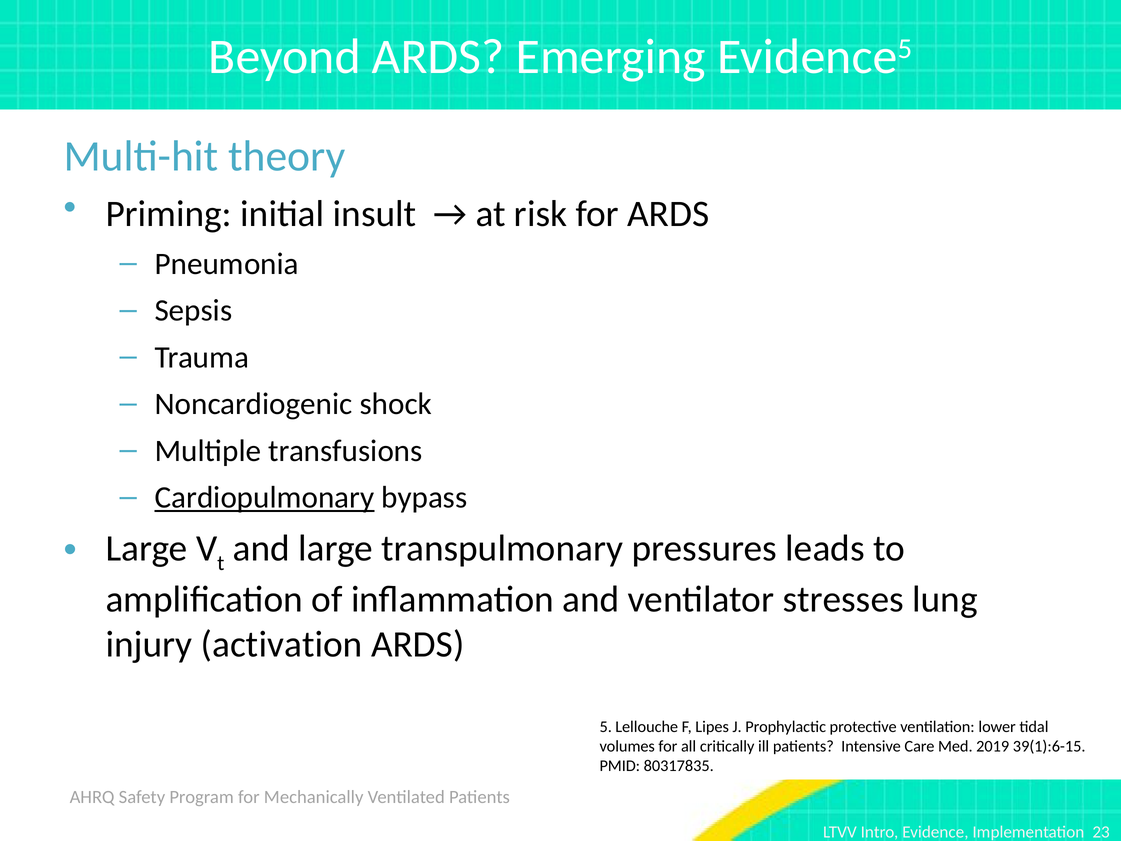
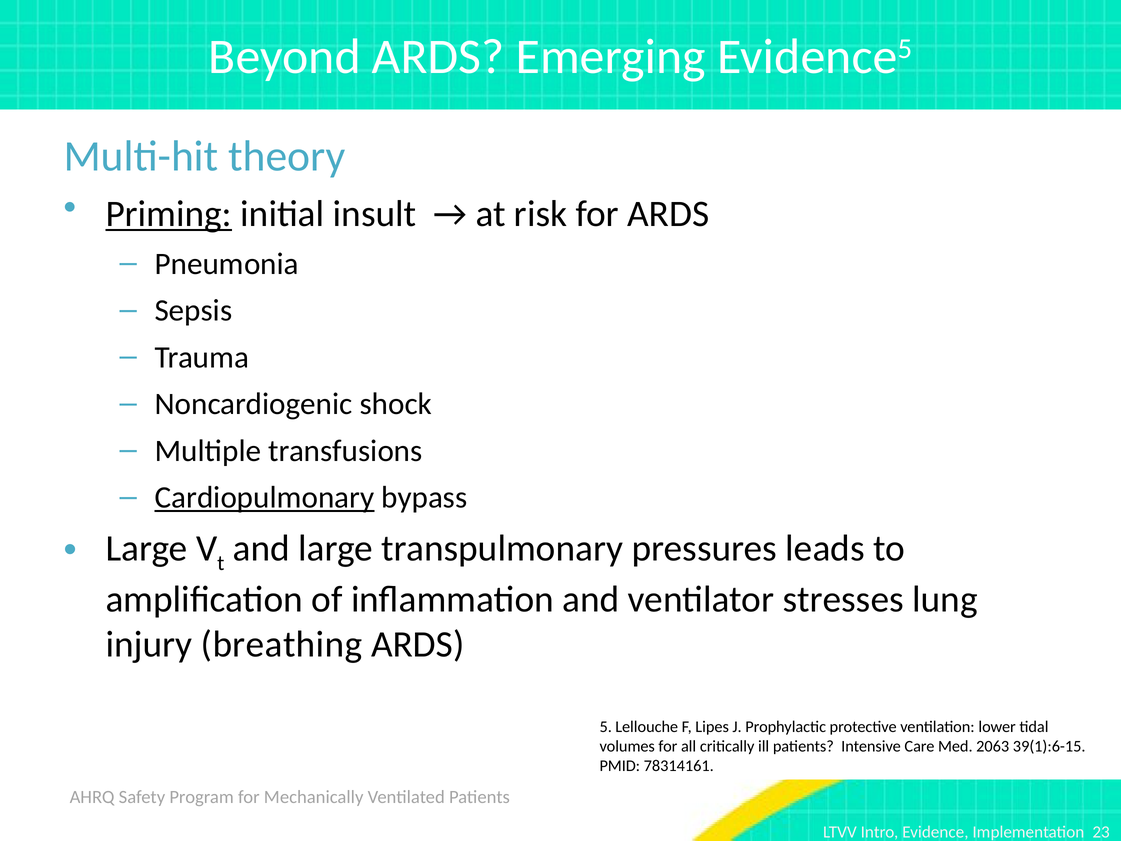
Priming underline: none -> present (169, 214)
activation: activation -> breathing (282, 644)
2019: 2019 -> 2063 (993, 746)
80317835: 80317835 -> 78314161 (679, 766)
